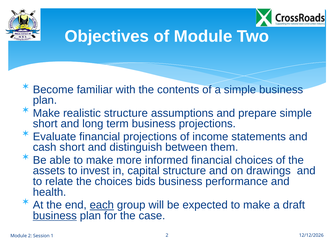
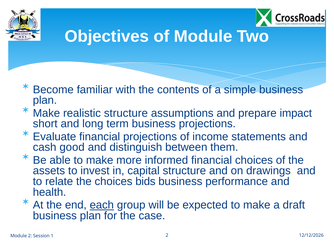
prepare simple: simple -> impact (296, 113)
cash short: short -> good (72, 147)
business underline: present -> none (55, 215)
